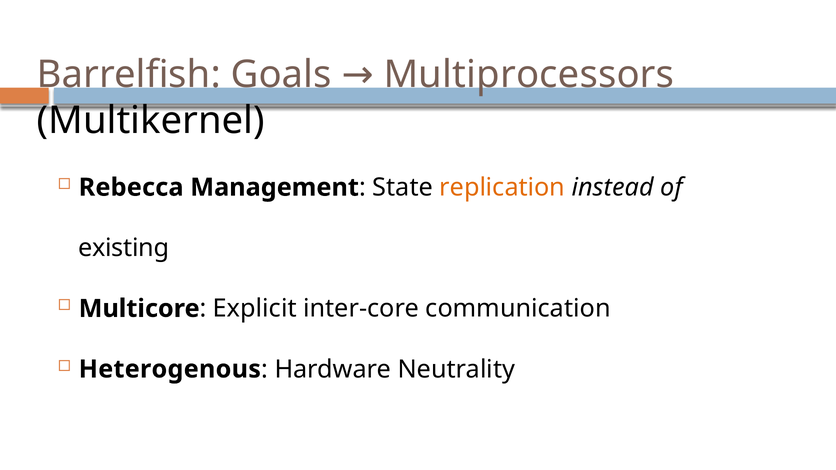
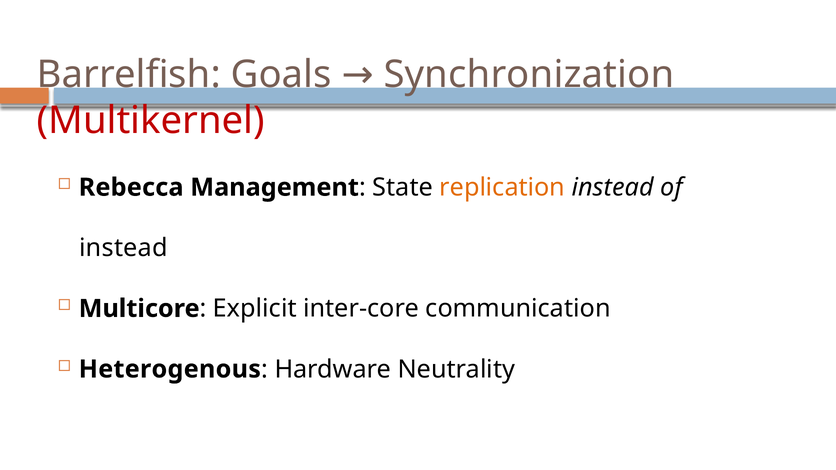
Multiprocessors: Multiprocessors -> Synchronization (529, 75)
Multikernel colour: black -> red (151, 121)
existing: existing -> instead (123, 248)
